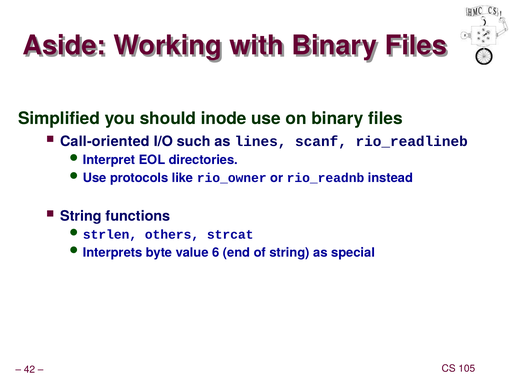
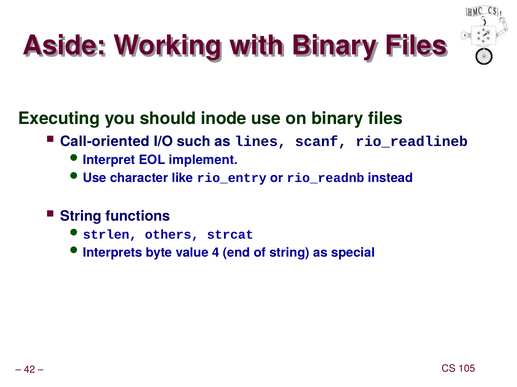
Simplified: Simplified -> Executing (59, 119)
directories: directories -> implement (203, 160)
protocols: protocols -> character (139, 178)
rio_owner: rio_owner -> rio_entry (232, 178)
6: 6 -> 4 (216, 253)
